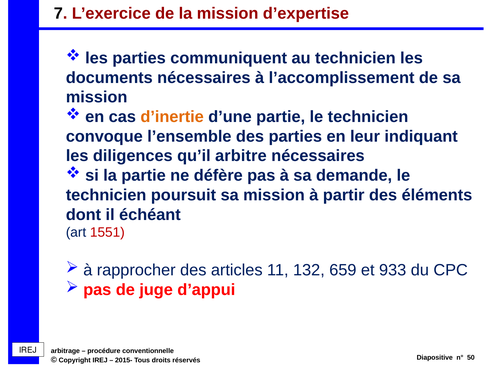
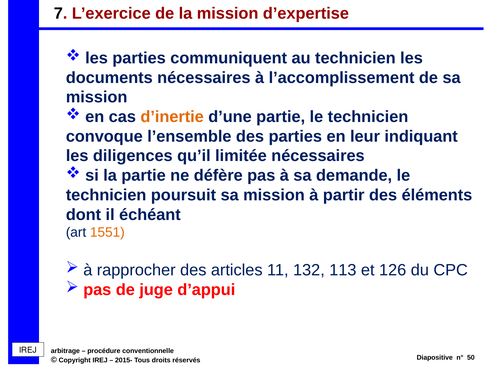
arbitre: arbitre -> limitée (241, 156)
1551 colour: red -> orange (107, 232)
659: 659 -> 113 (343, 270)
933: 933 -> 126 (393, 270)
